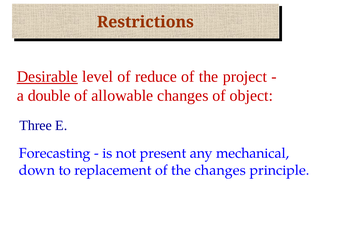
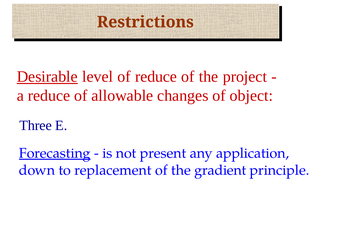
a double: double -> reduce (49, 96)
Forecasting underline: none -> present (55, 153)
mechanical: mechanical -> application (253, 153)
the changes: changes -> gradient (220, 170)
